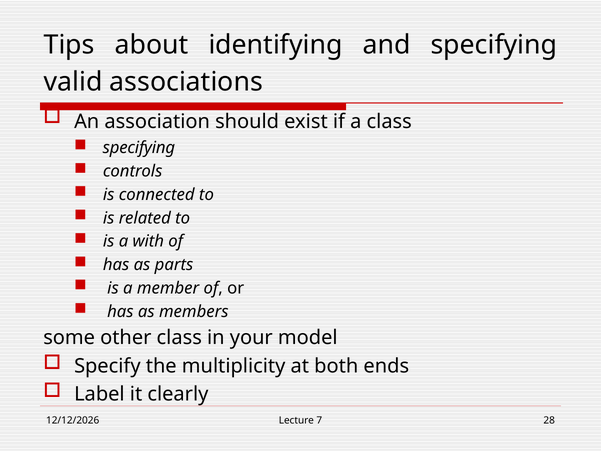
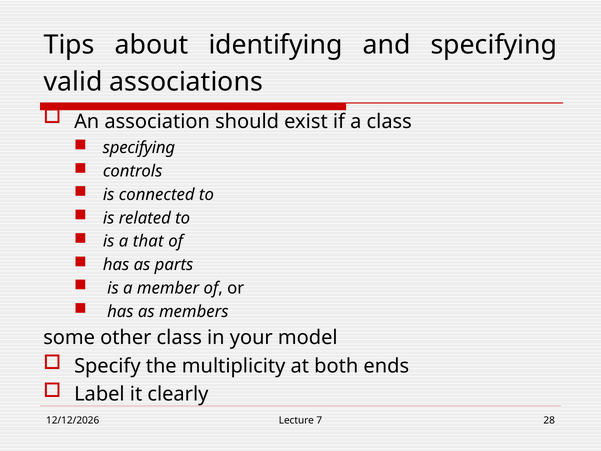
with: with -> that (148, 241)
